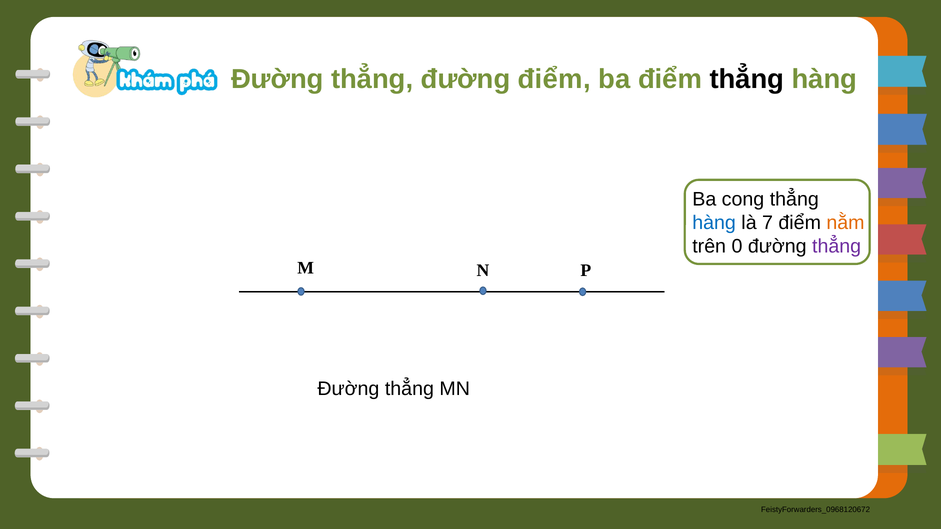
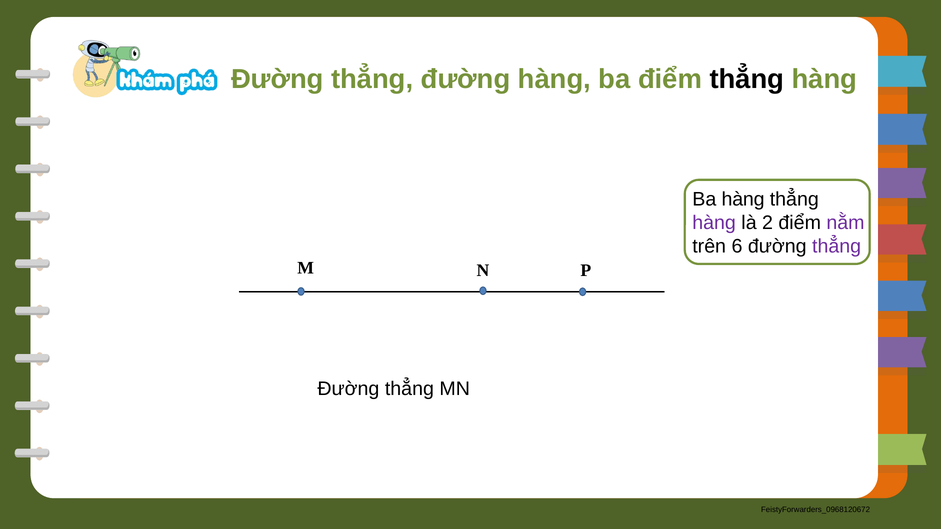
đường điểm: điểm -> hàng (554, 79)
Ba cong: cong -> hàng (743, 199)
hàng colour: blue -> purple (714, 223)
7: 7 -> 2 (768, 223)
nằm colour: orange -> purple (845, 223)
0: 0 -> 6 (737, 247)
